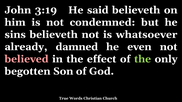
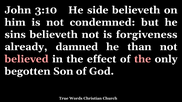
3:19: 3:19 -> 3:10 (46, 10)
said: said -> side (98, 10)
whatsoever: whatsoever -> forgiveness (147, 35)
even: even -> than (139, 47)
the colour: light green -> pink (143, 59)
